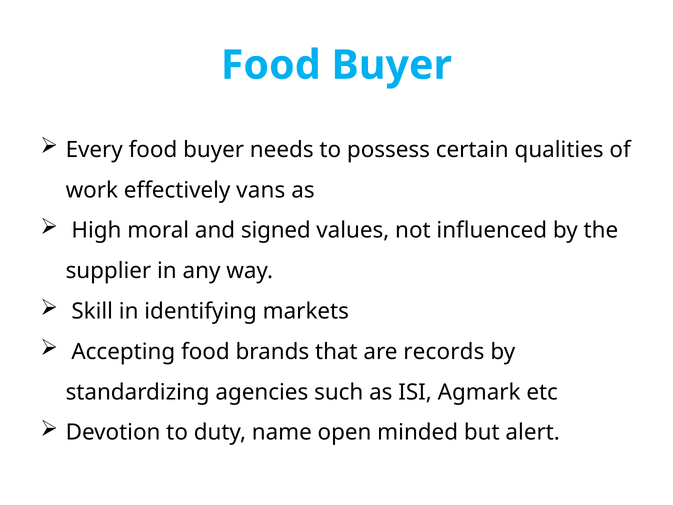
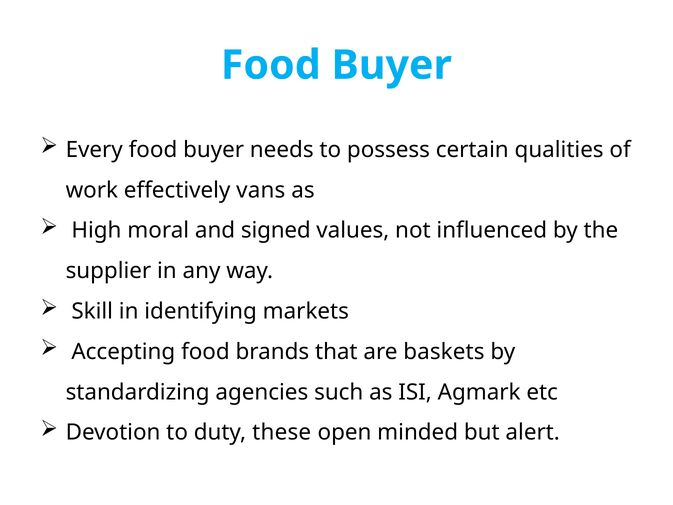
records: records -> baskets (444, 352)
name: name -> these (282, 432)
